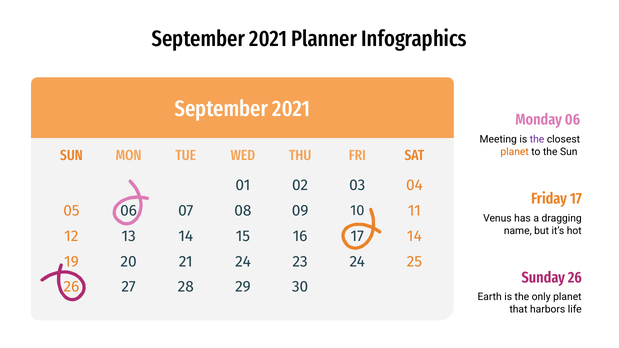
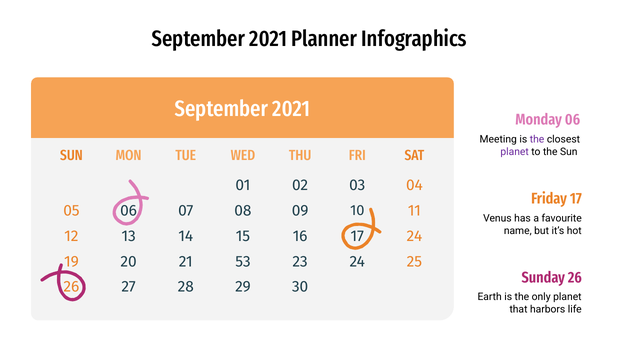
planet colour: orange -> purple (515, 152)
dragging: dragging -> favourite (562, 218)
15 14: 14 -> 24 (414, 236)
21 24: 24 -> 53 (243, 262)
